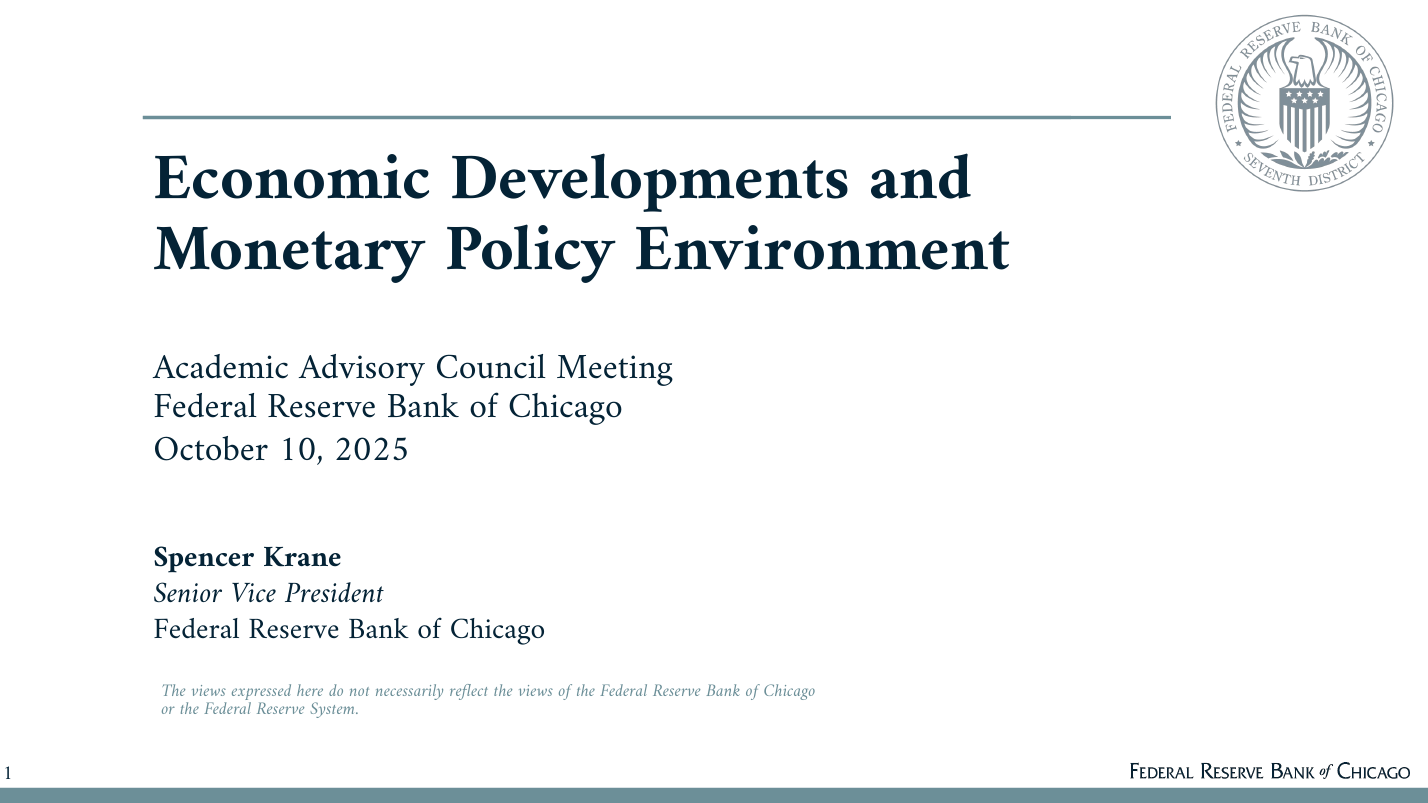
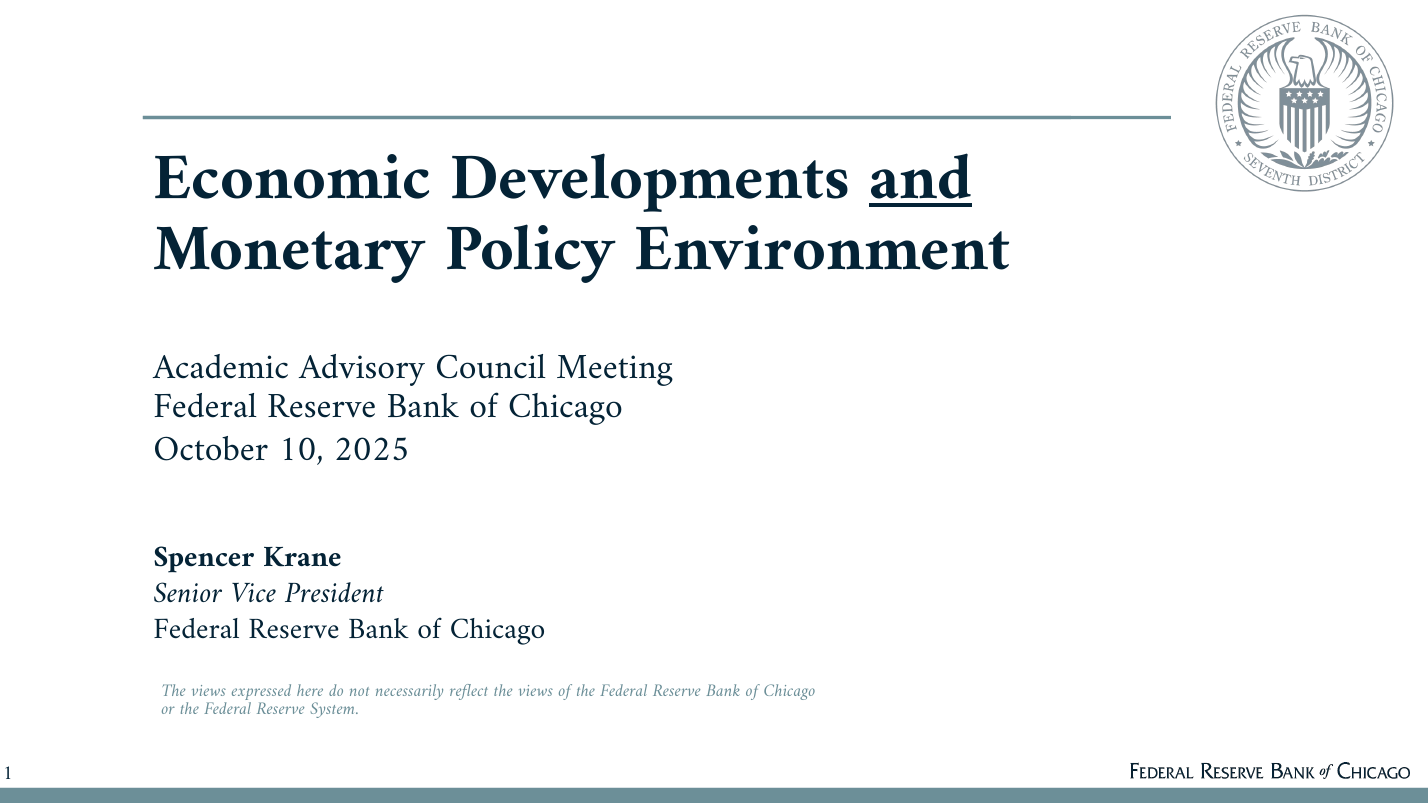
and underline: none -> present (921, 177)
